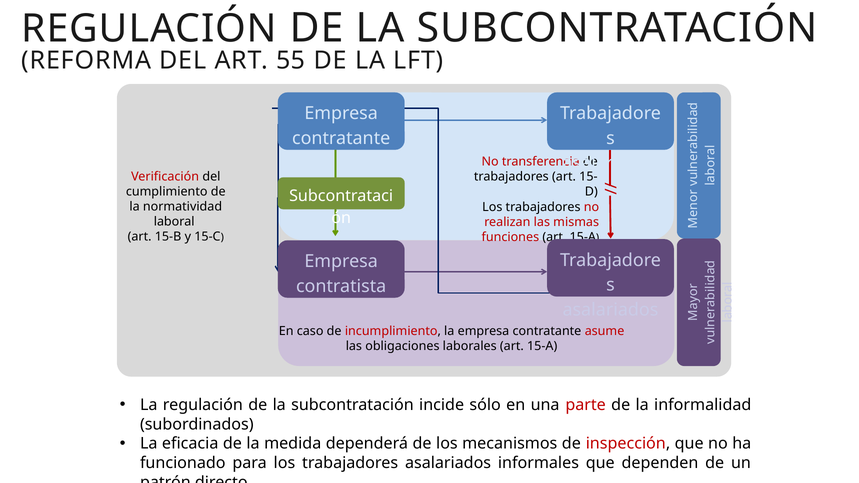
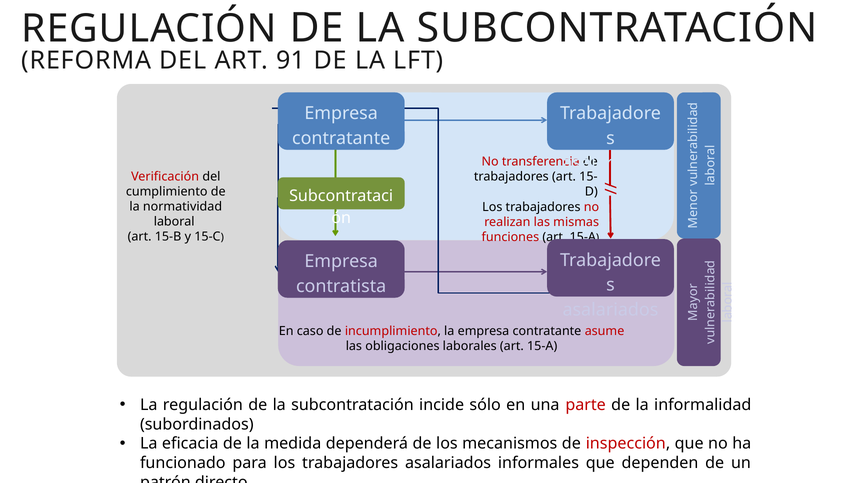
55: 55 -> 91 (291, 61)
